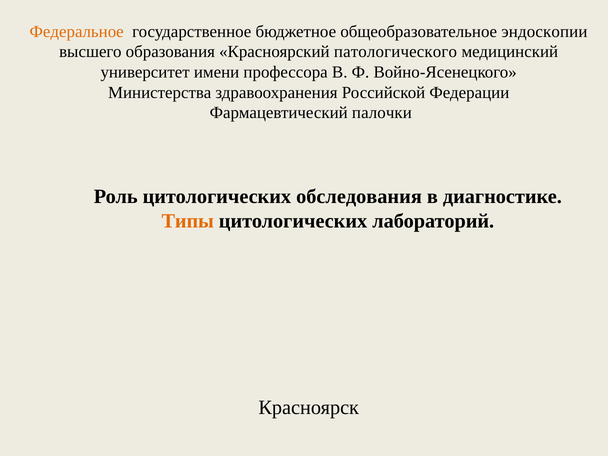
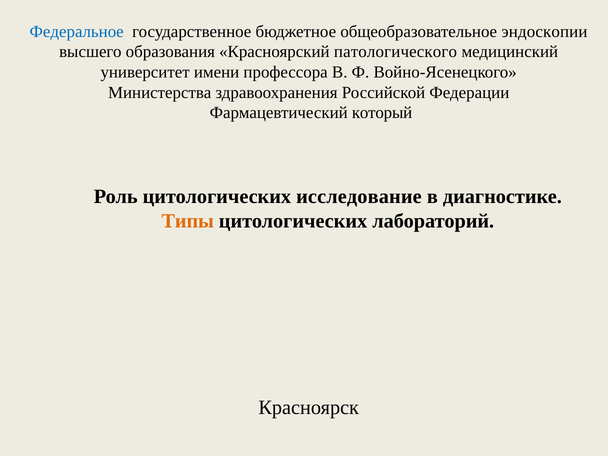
Федеральное colour: orange -> blue (77, 32)
палочки: палочки -> который (382, 113)
обследования: обследования -> исследование (359, 197)
